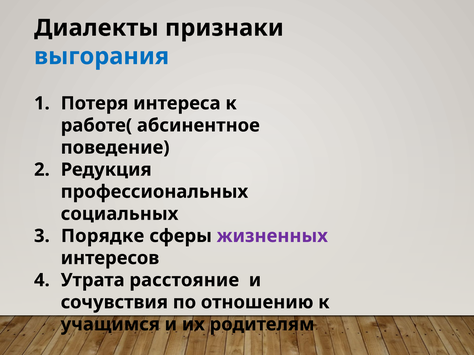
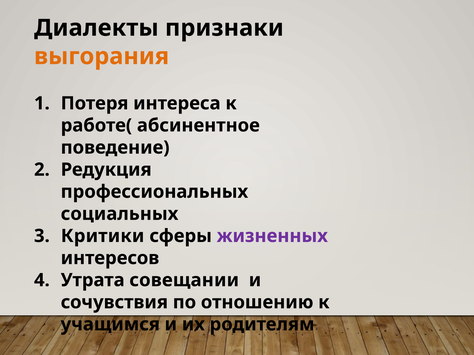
выгорания colour: blue -> orange (102, 56)
Порядке: Порядке -> Критики (103, 236)
расстояние: расстояние -> совещании (184, 281)
